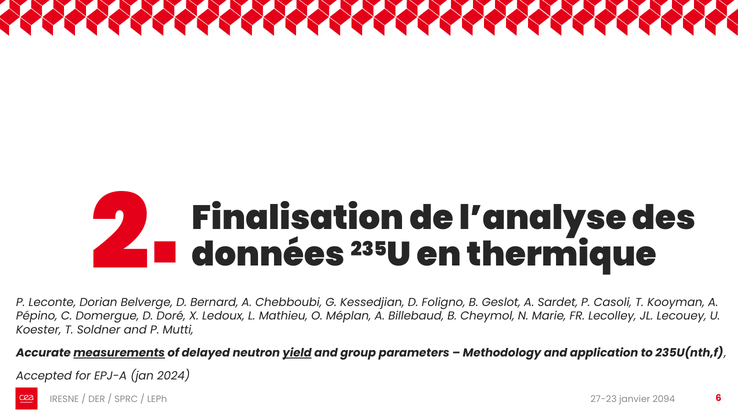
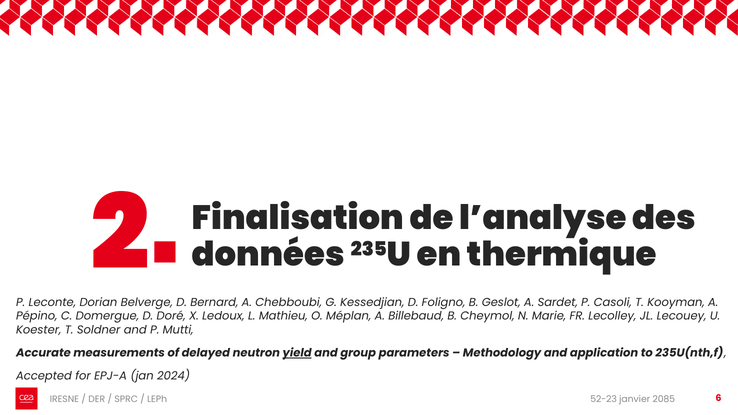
measurements underline: present -> none (119, 353)
27-23: 27-23 -> 52-23 (604, 399)
2094: 2094 -> 2085 (664, 399)
